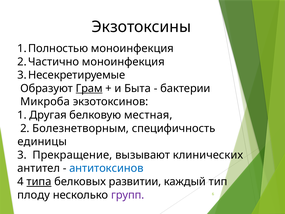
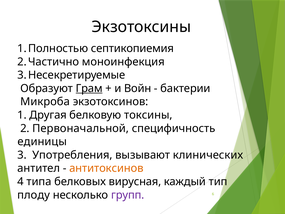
моноинфекция: моноинфекция -> септикопиемия (132, 48)
Быта: Быта -> Войн (138, 88)
местная: местная -> токсины (148, 115)
Болезнетворным: Болезнетворным -> Первоначальной (81, 128)
Прекращение: Прекращение -> Употребления (72, 155)
антитоксинов colour: blue -> orange (106, 168)
типа underline: present -> none (39, 181)
развитии: развитии -> вирусная (135, 181)
